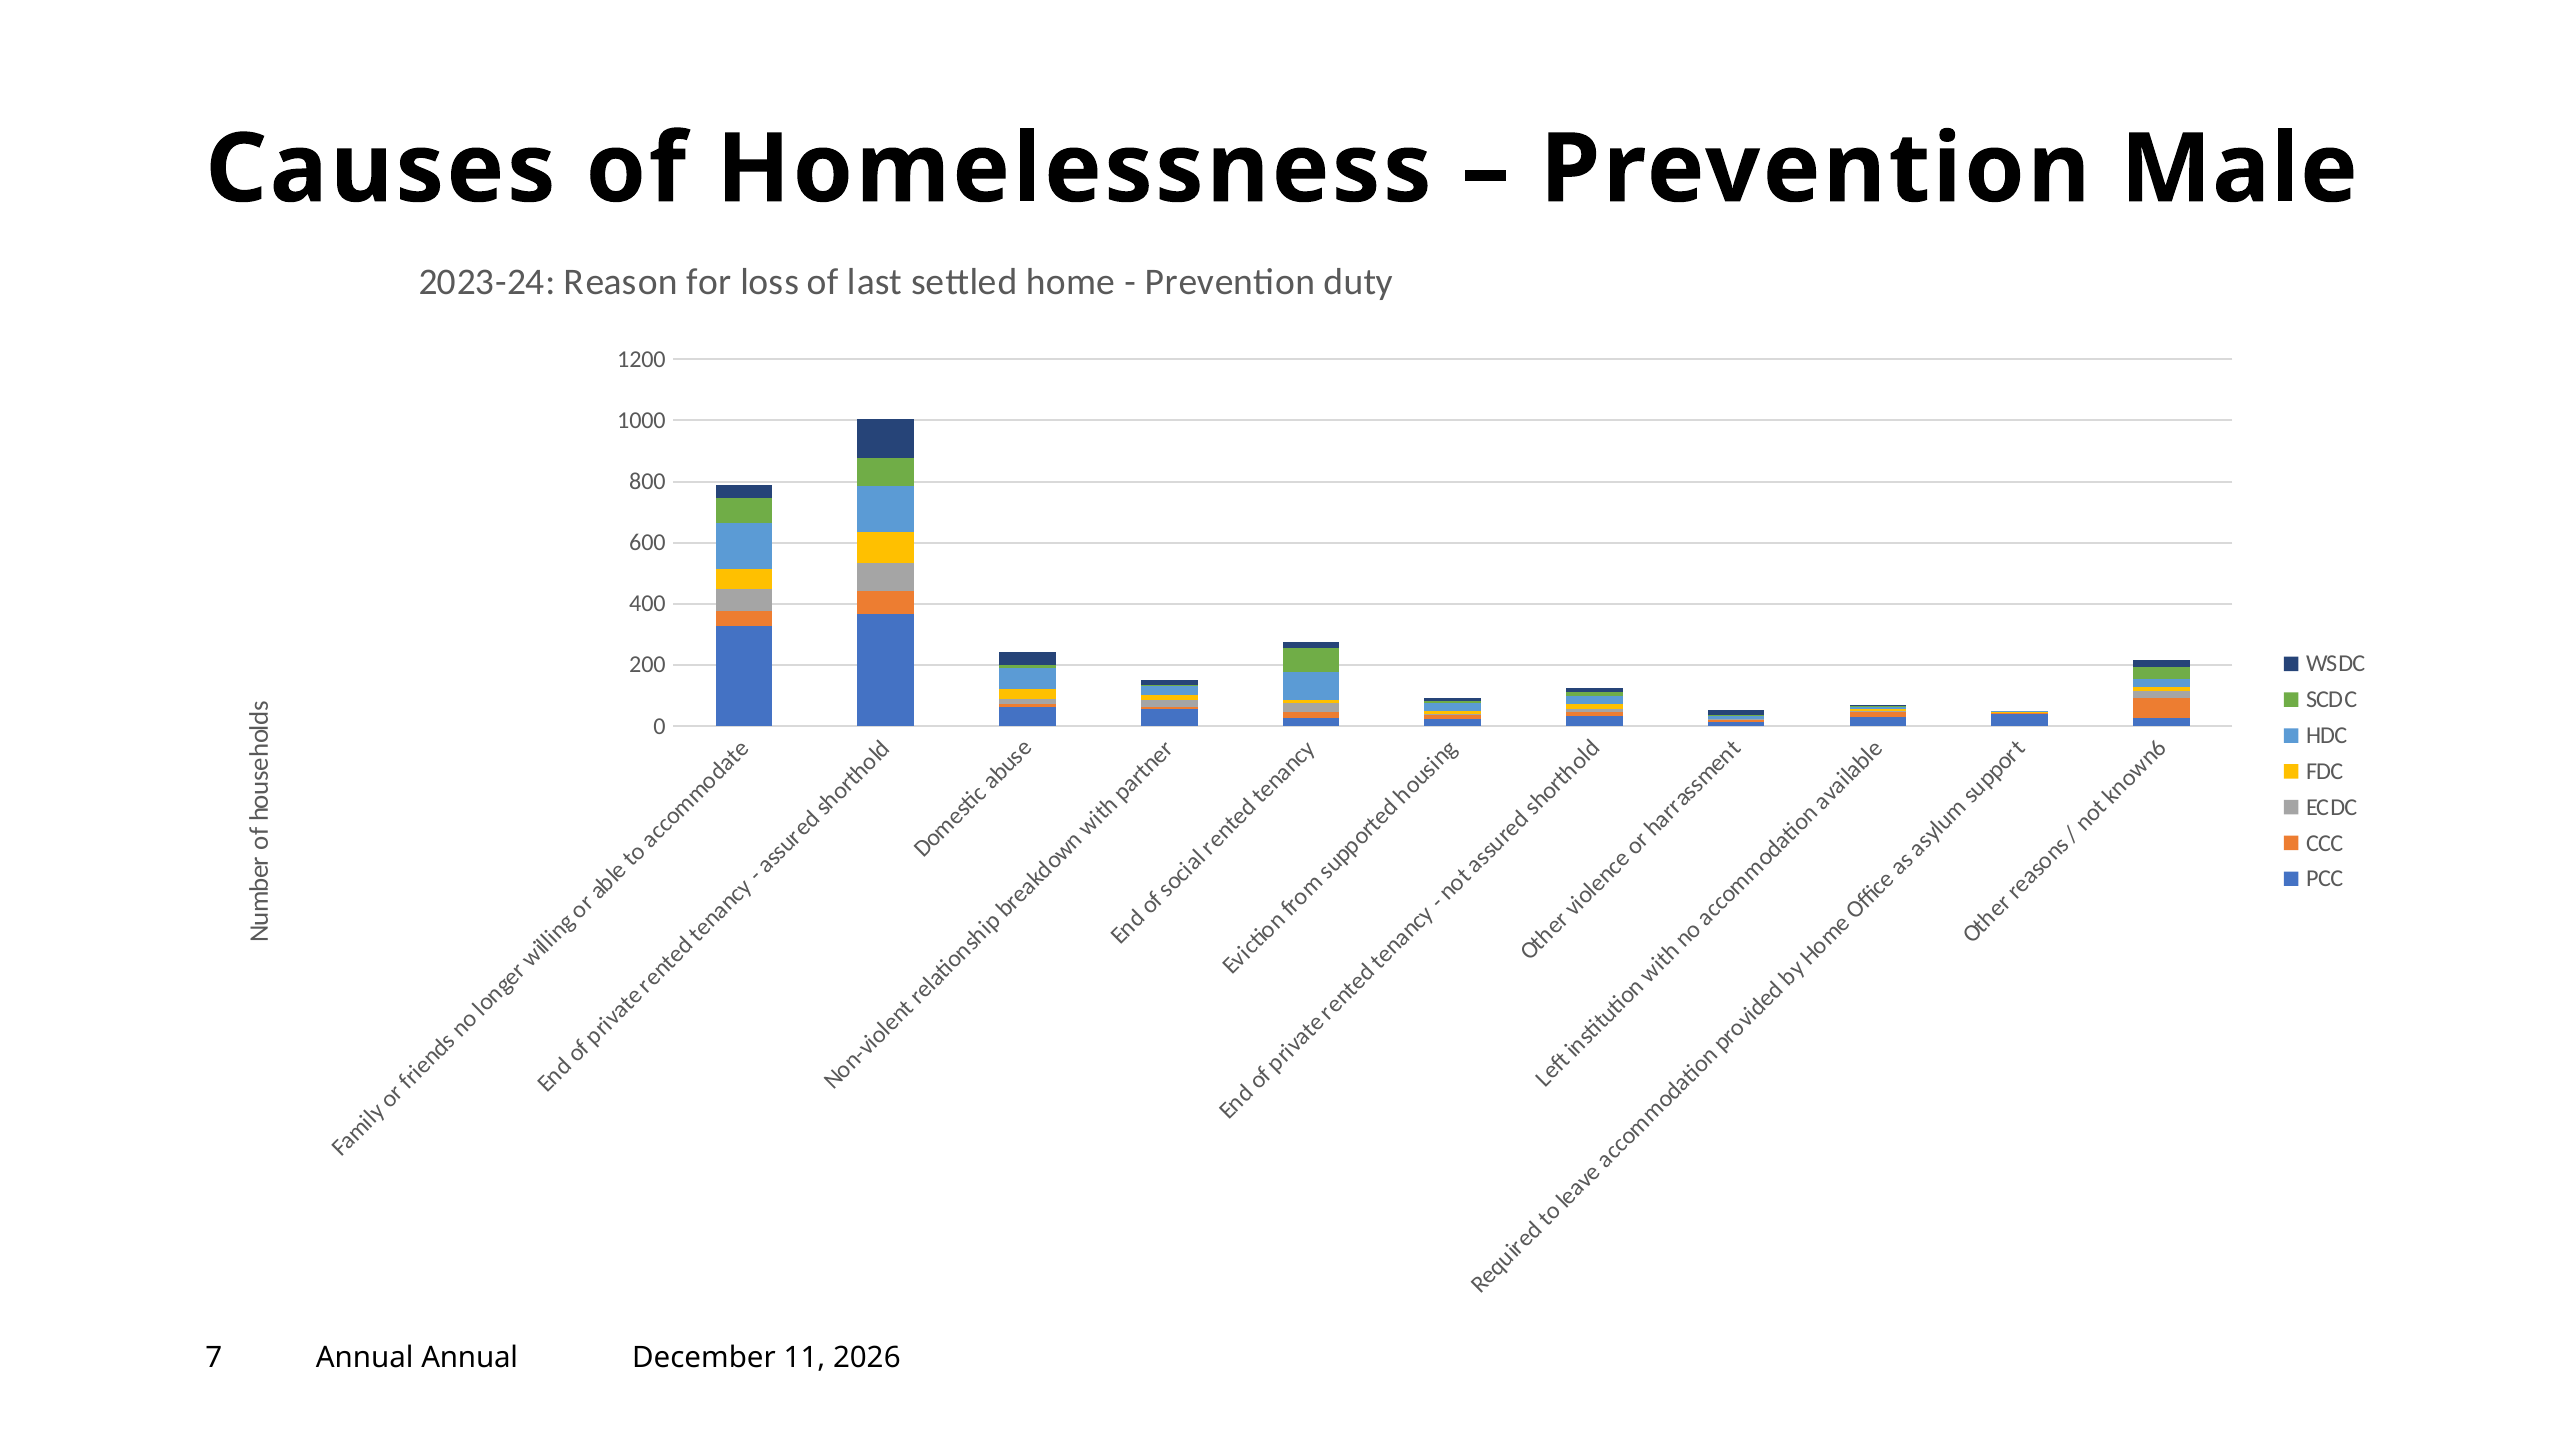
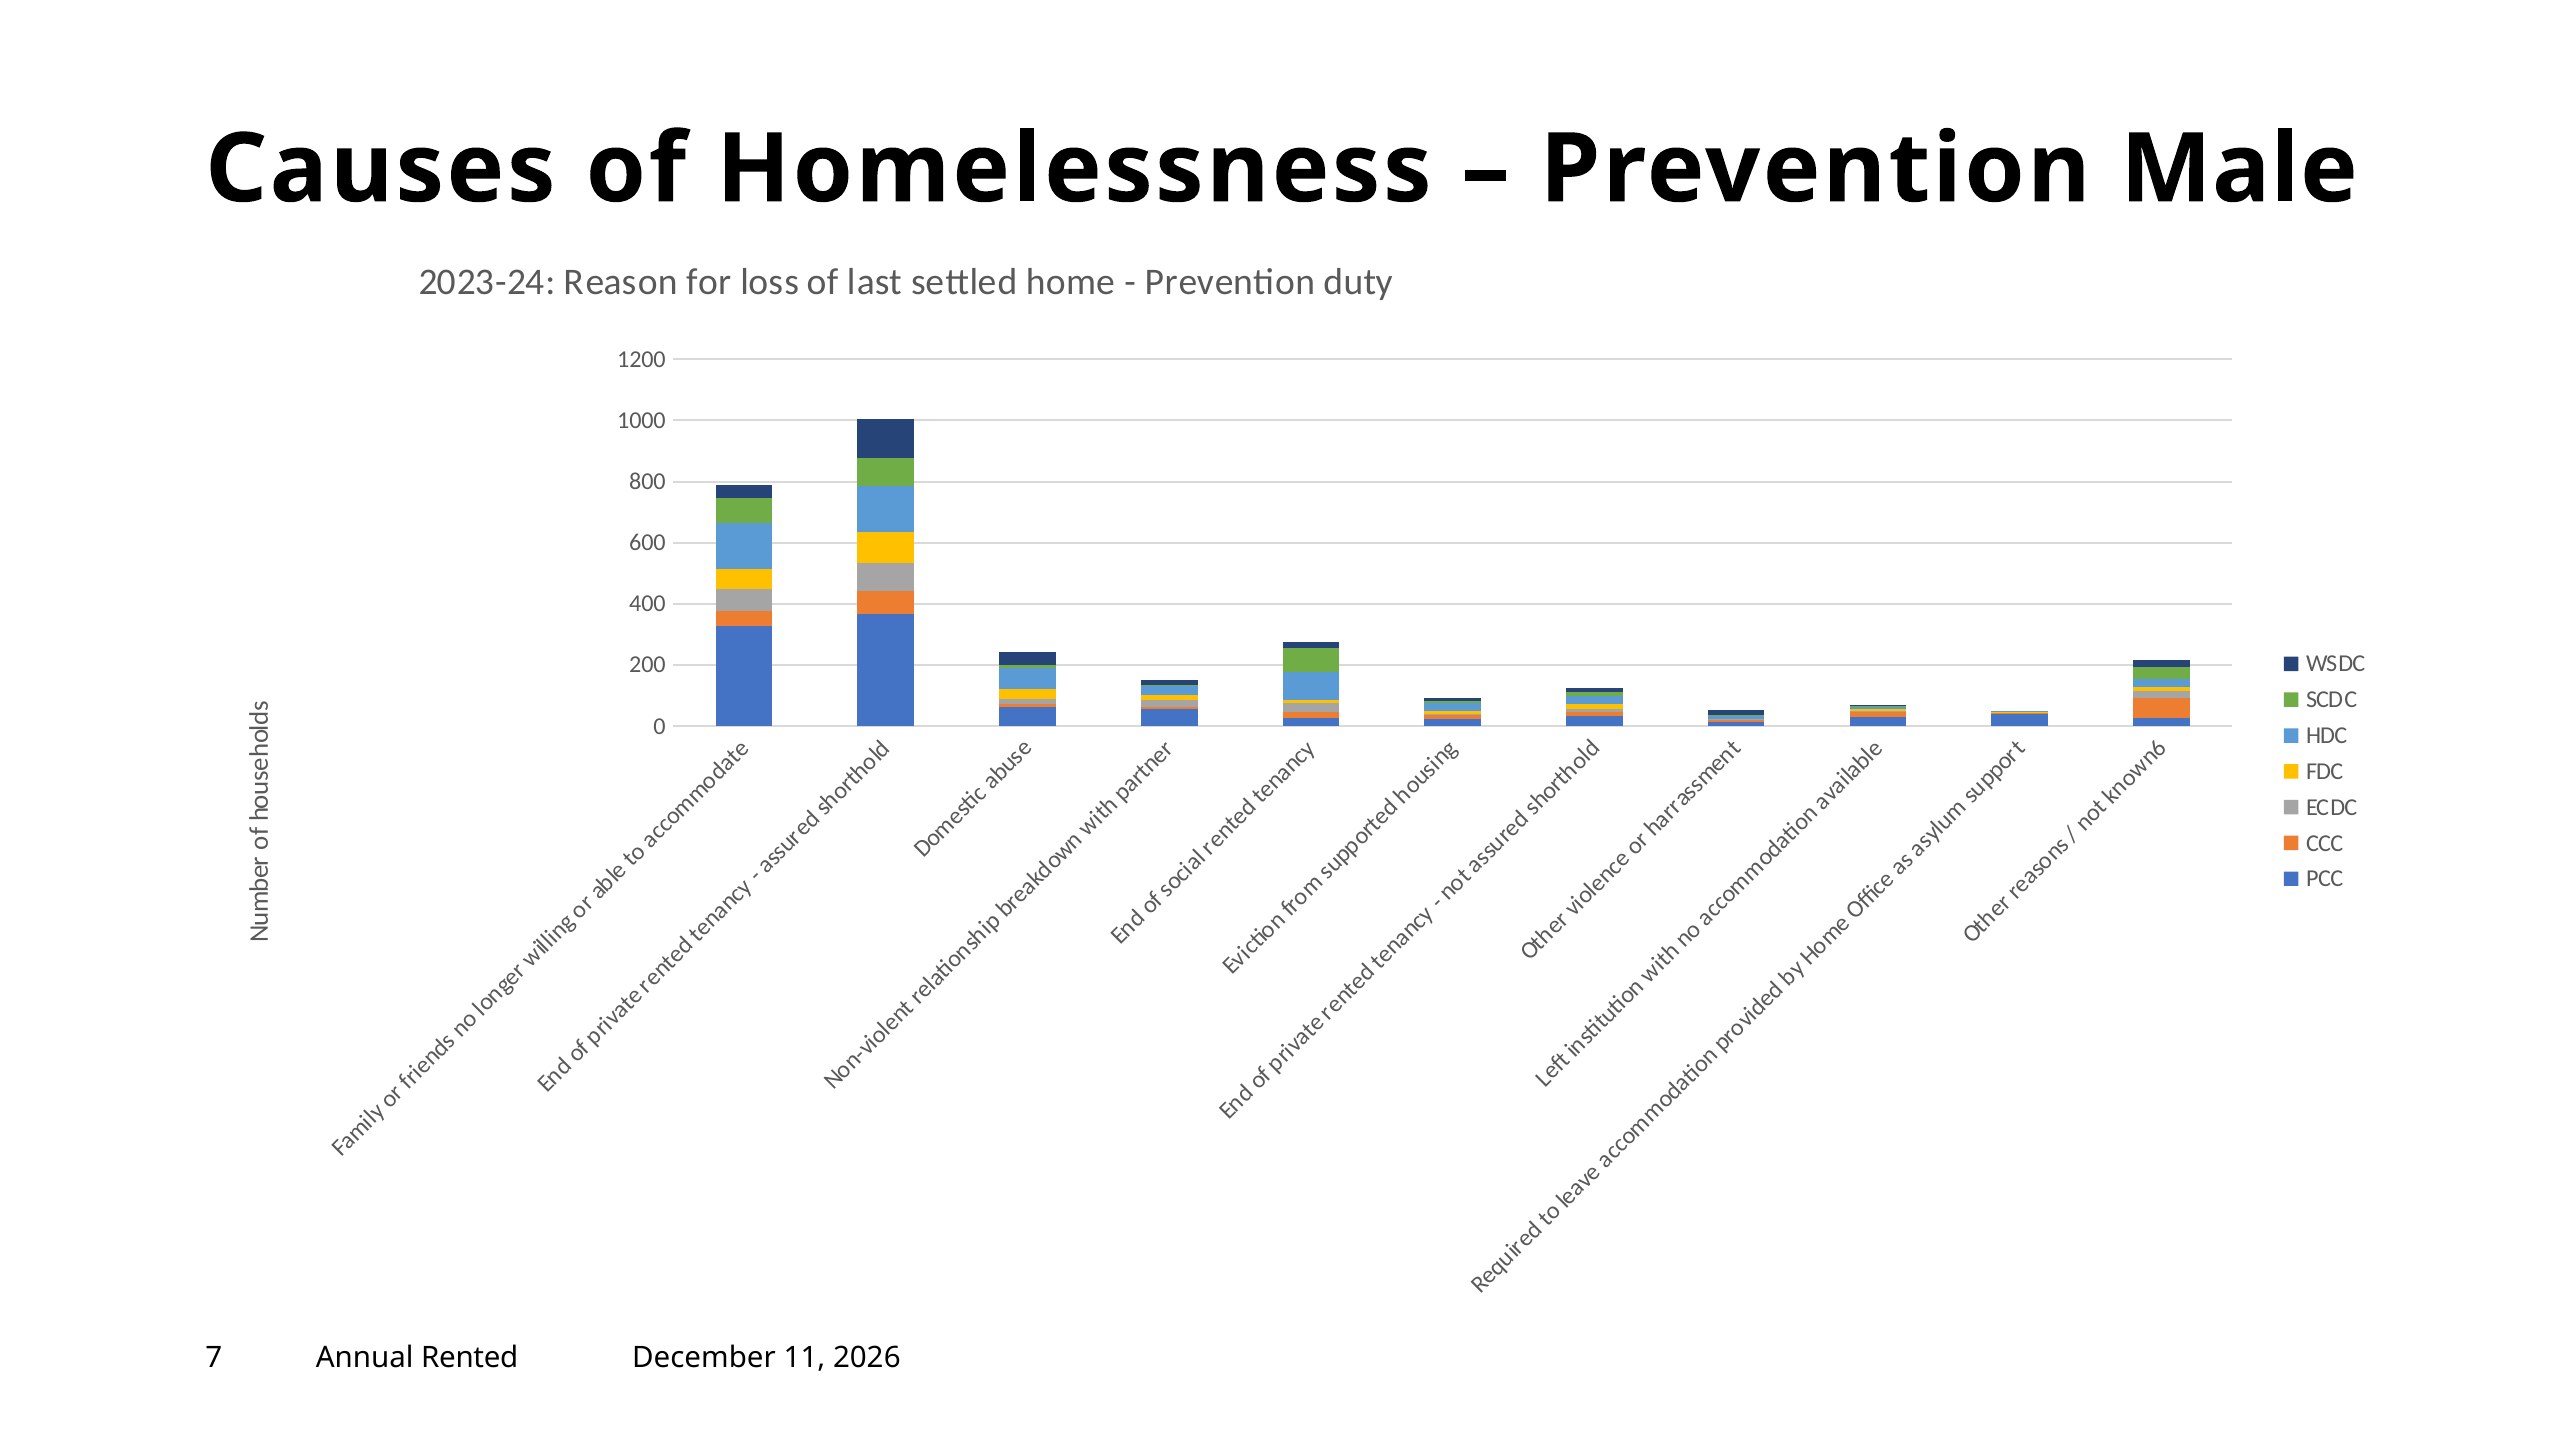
Annual Annual: Annual -> Rented (470, 1358)
